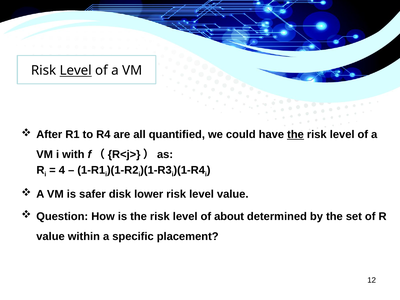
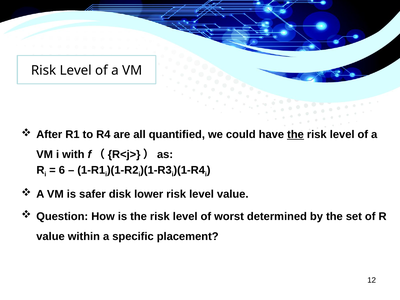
Level underline: present -> none (76, 71)
4: 4 -> 6 (62, 170)
about: about -> worst (229, 216)
